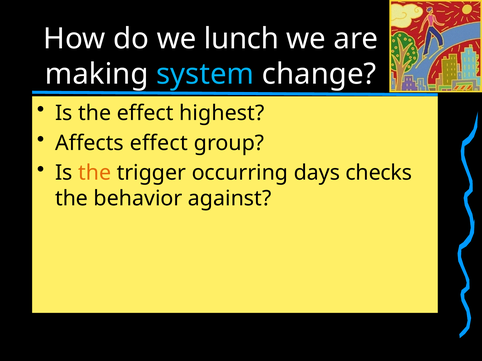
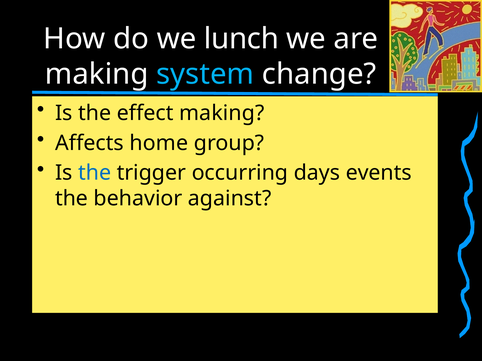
effect highest: highest -> making (222, 113)
Affects effect: effect -> home (159, 143)
the colour: orange -> blue (95, 173)
checks: checks -> events (379, 173)
